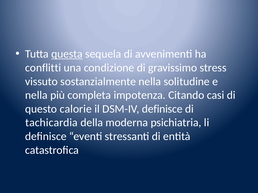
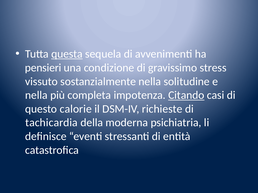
conflitti: conflitti -> pensieri (43, 68)
Citando underline: none -> present (186, 95)
DSM-IV definisce: definisce -> richieste (162, 109)
